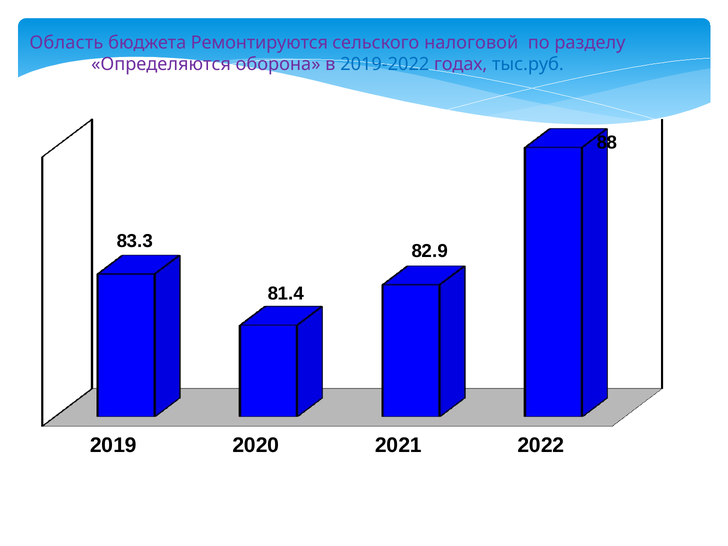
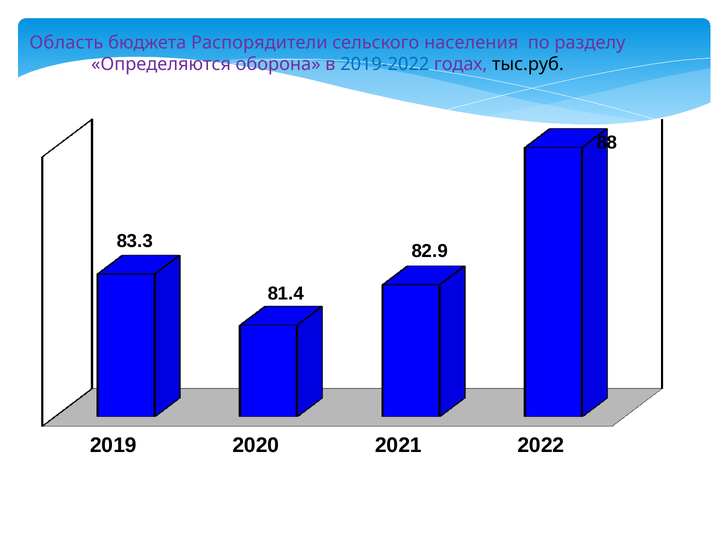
Ремонтируются: Ремонтируются -> Распорядители (259, 43)
налоговой: налоговой -> населения (471, 43)
тыс.руб colour: blue -> black (528, 64)
